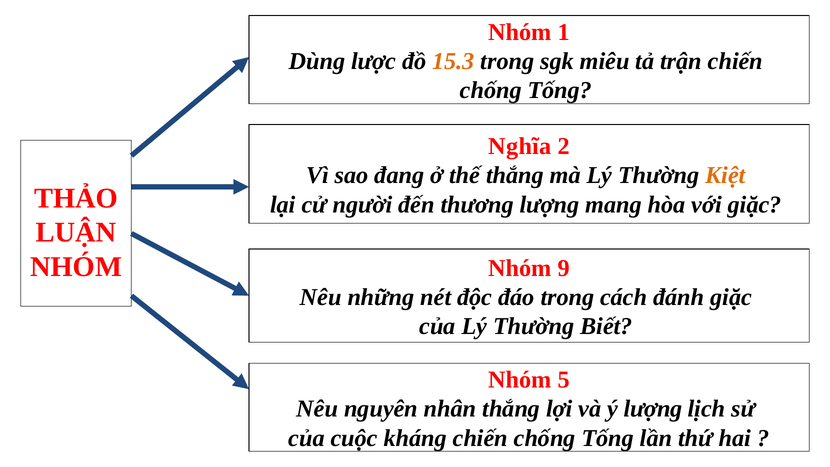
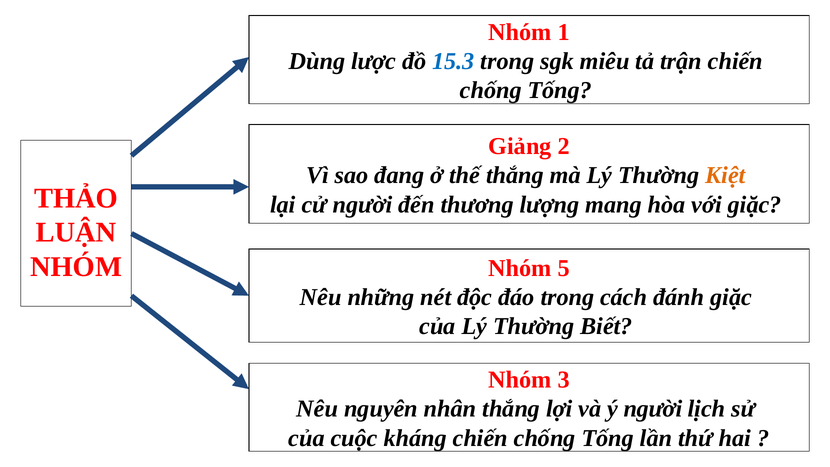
15.3 colour: orange -> blue (453, 61)
Nghĩa: Nghĩa -> Giảng (520, 146)
9: 9 -> 5 (564, 268)
5: 5 -> 3 (564, 380)
ý lượng: lượng -> người (653, 409)
